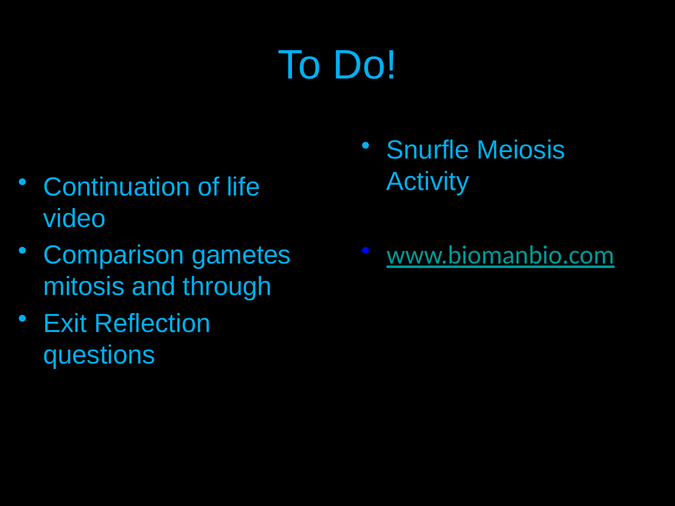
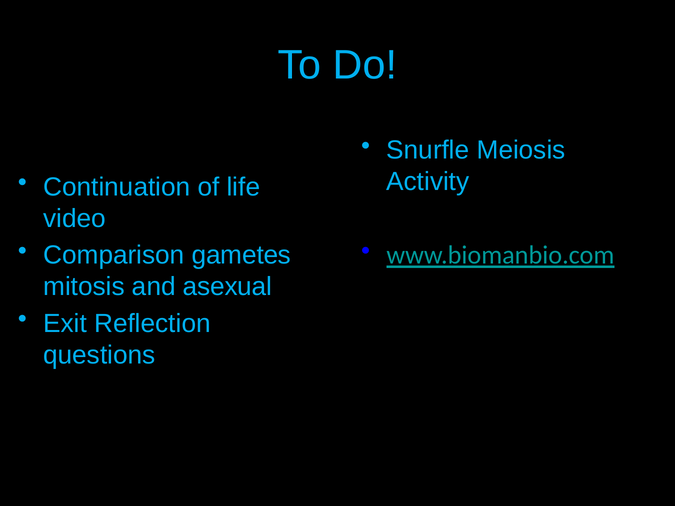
through: through -> asexual (228, 287)
